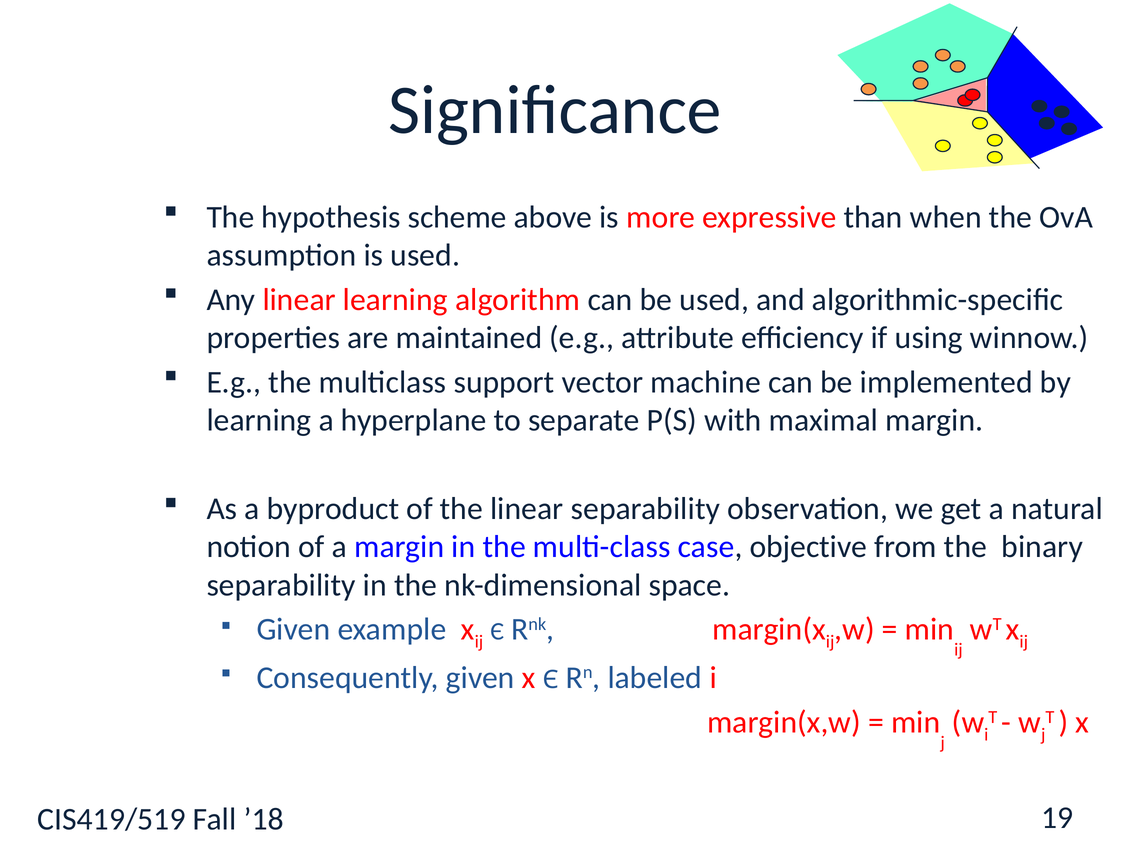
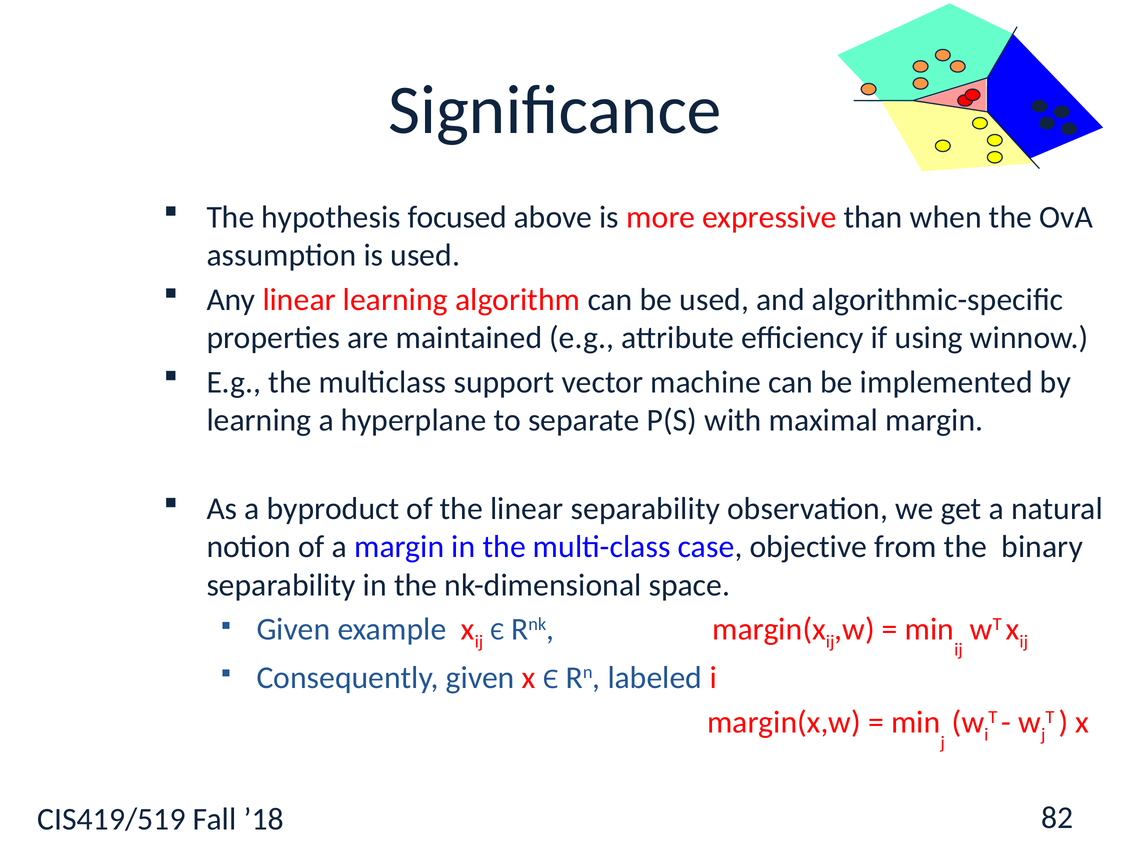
scheme: scheme -> focused (457, 217)
19: 19 -> 82 (1057, 818)
